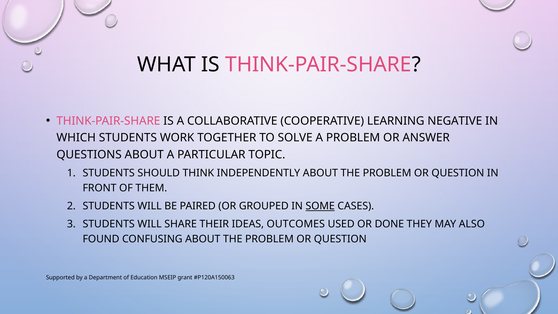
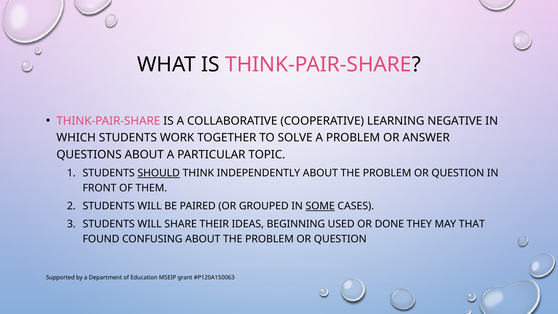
SHOULD underline: none -> present (159, 173)
OUTCOMES: OUTCOMES -> BEGINNING (296, 224)
ALSO: ALSO -> THAT (472, 224)
